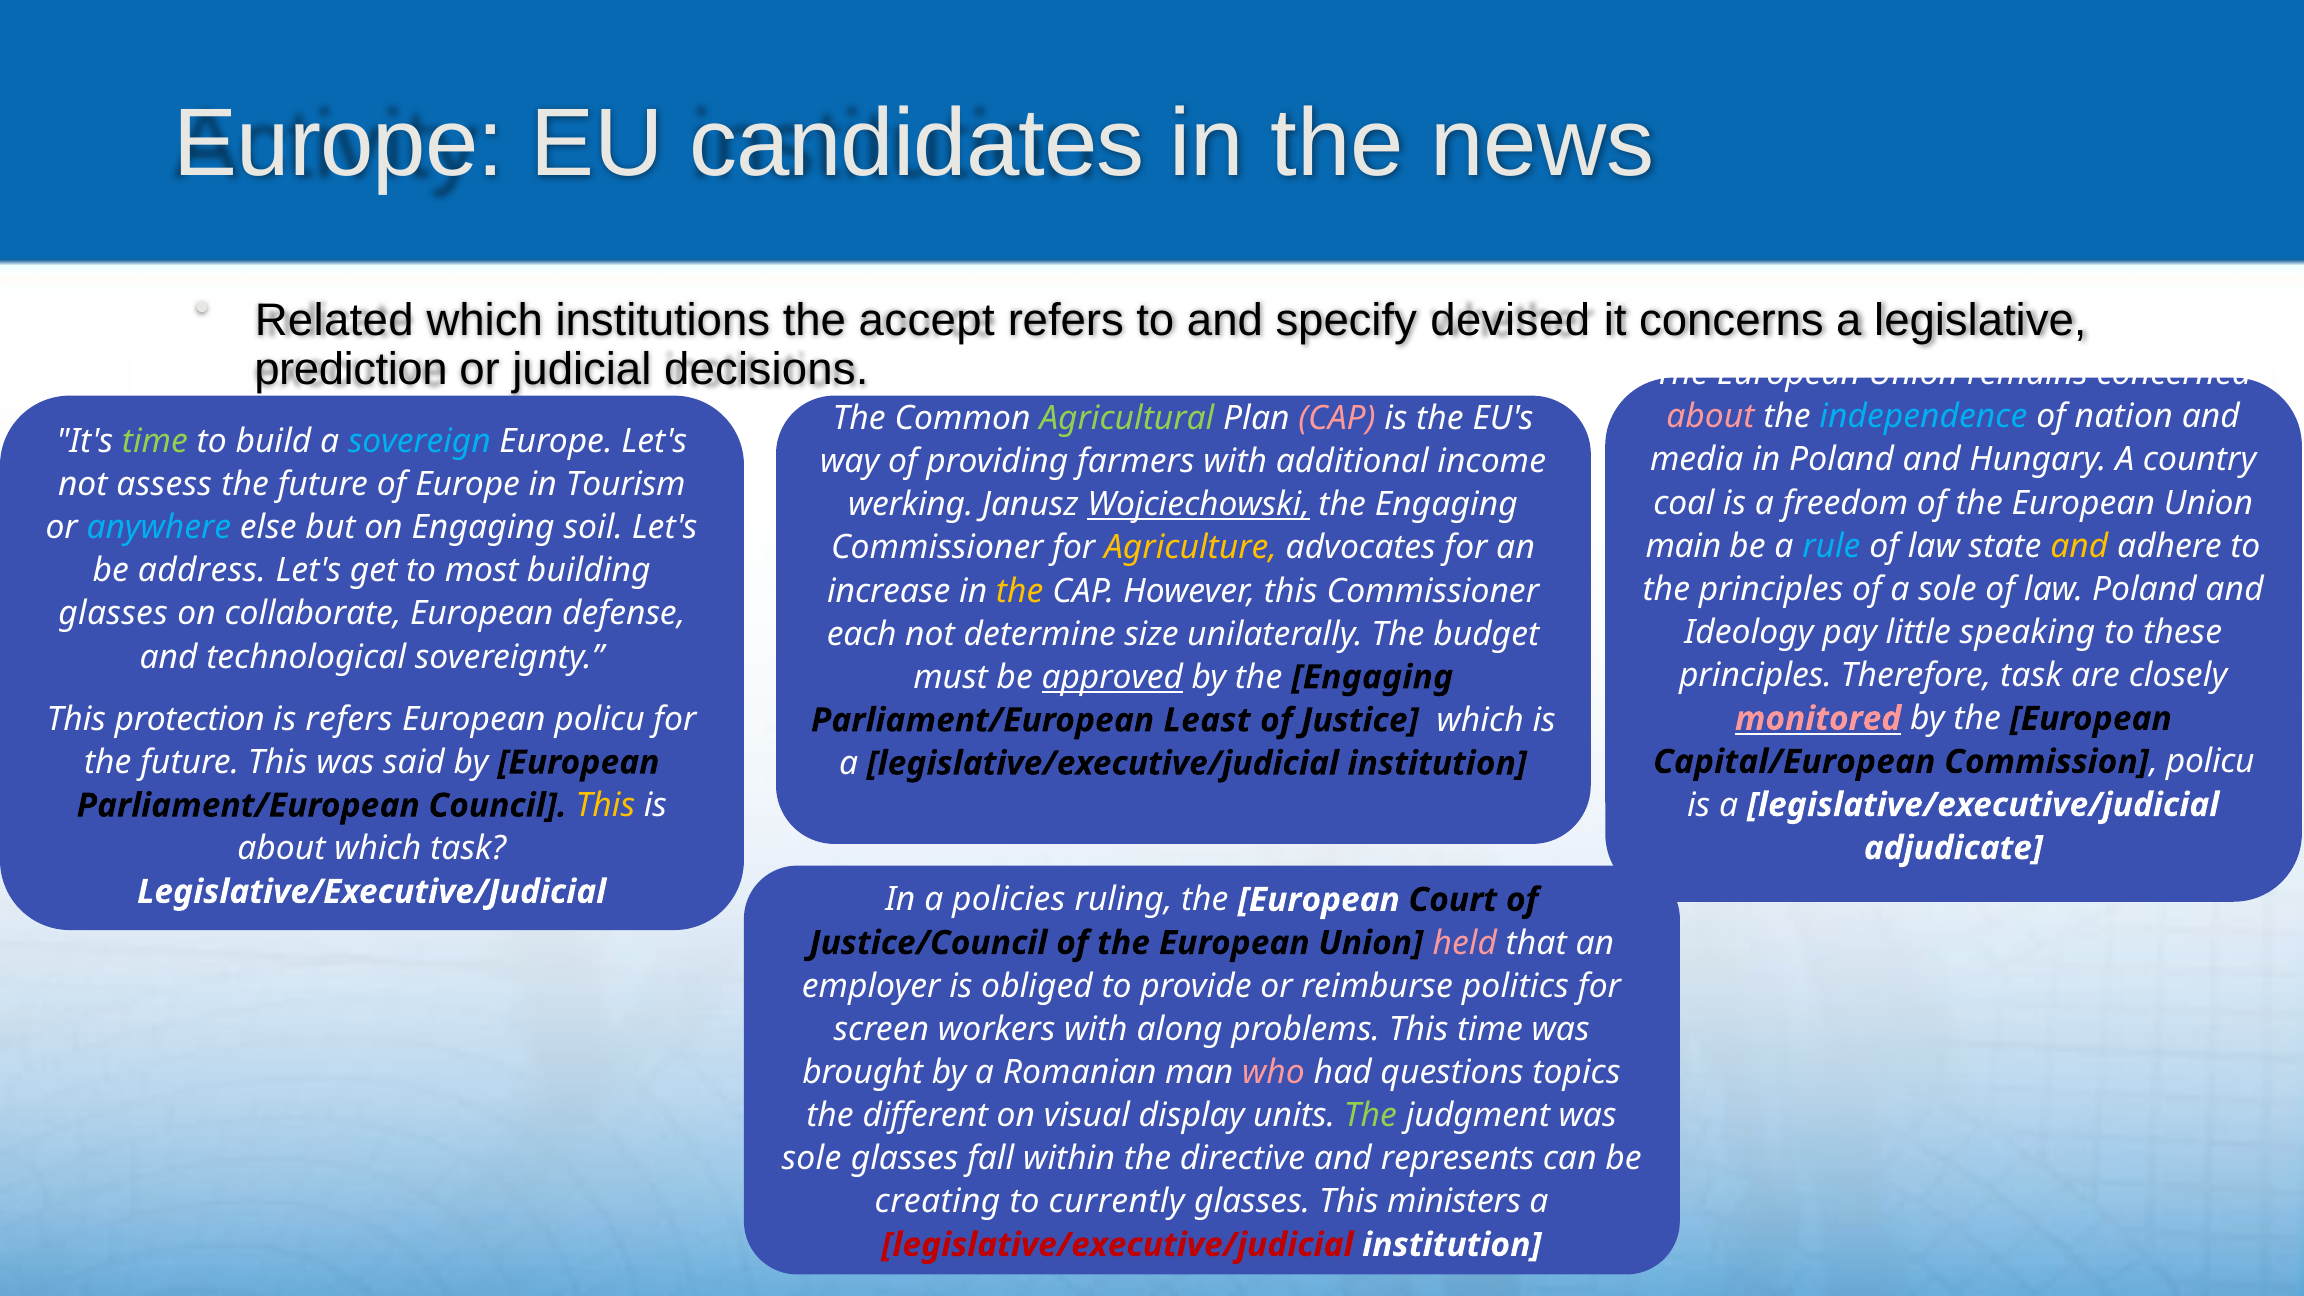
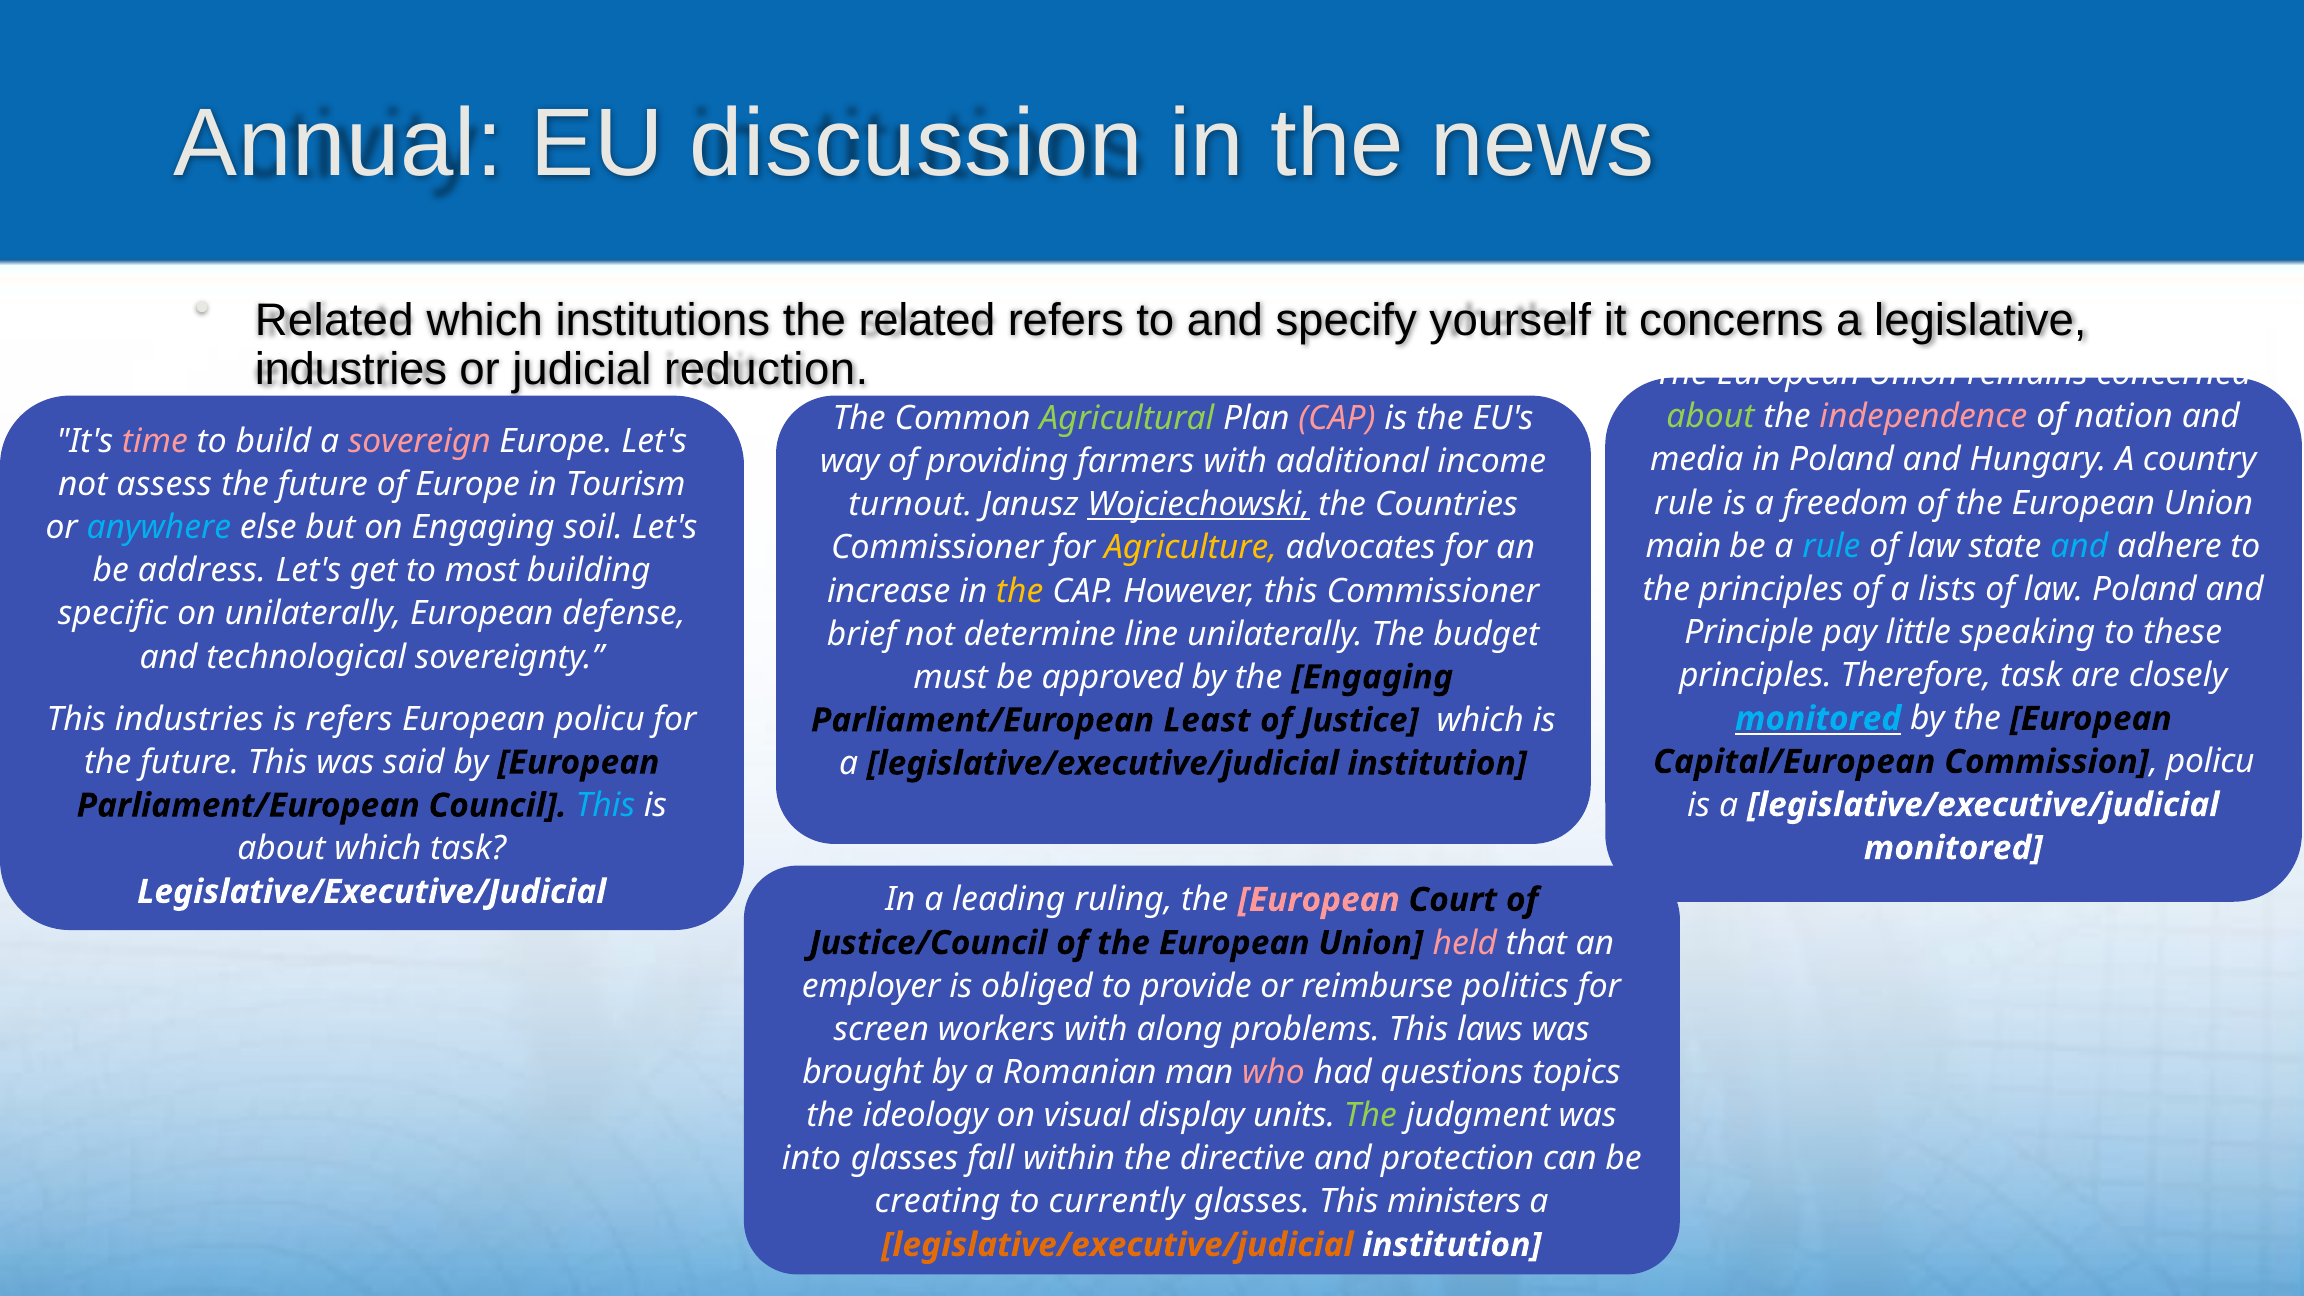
Europe: Europe -> Annual (338, 144)
candidates: candidates -> discussion (916, 144)
the accept: accept -> related (927, 320)
devised: devised -> yourself (1510, 320)
prediction: prediction -> industries (351, 369)
decisions: decisions -> reduction (766, 369)
about colour: pink -> light green (1710, 417)
independence colour: light blue -> pink (1923, 417)
time colour: light green -> pink (155, 441)
sovereign colour: light blue -> pink (419, 441)
coal: coal -> rule (1684, 503)
werking: werking -> turnout (910, 505)
Engaging: Engaging -> Countries (1446, 505)
and colour: yellow -> light blue (2079, 546)
a sole: sole -> lists (1947, 589)
glasses: glasses -> specific (113, 614)
on collaborate: collaborate -> unilaterally (313, 614)
Ideology: Ideology -> Principle (1749, 632)
each: each -> brief (862, 634)
size: size -> line (1151, 634)
approved underline: present -> none (1112, 677)
This protection: protection -> industries (189, 719)
monitored colour: pink -> light blue (1818, 719)
This colour: yellow -> light blue (605, 806)
adjudicate: adjudicate -> monitored (1953, 848)
policies: policies -> leading (1009, 900)
European colour: white -> pink (1319, 900)
This time: time -> laws (1490, 1029)
different: different -> ideology (925, 1115)
sole: sole -> into (811, 1159)
represents: represents -> protection (1457, 1159)
legislative/executive/judicial colour: red -> orange (1117, 1245)
